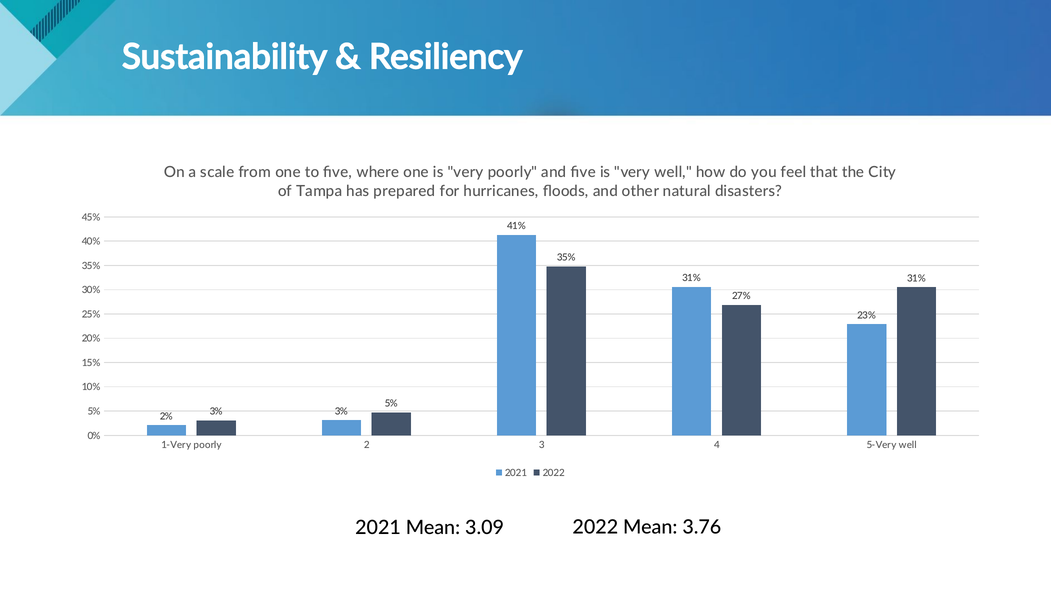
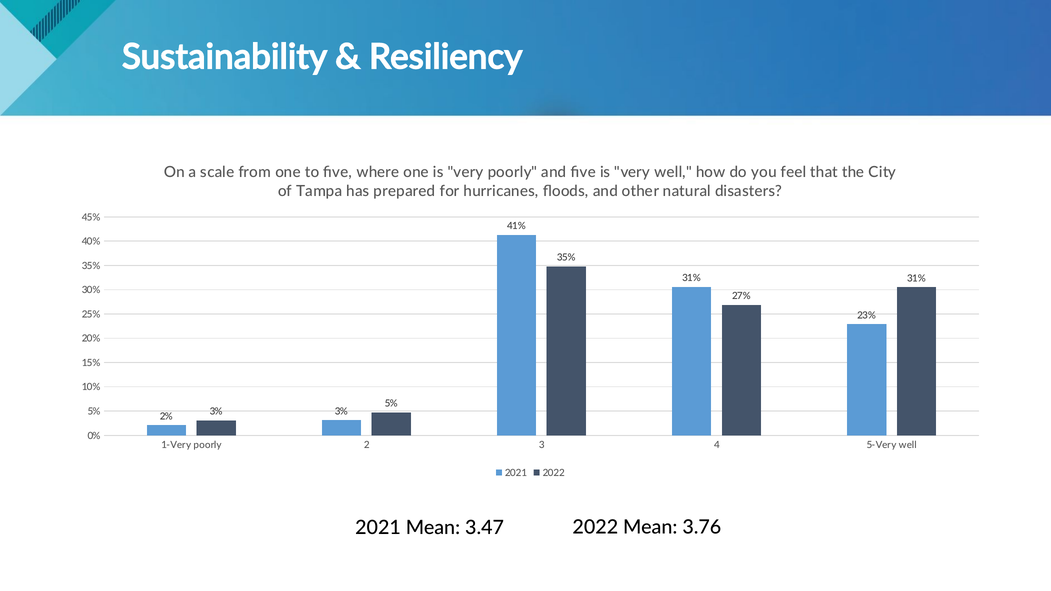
3.09: 3.09 -> 3.47 (485, 528)
